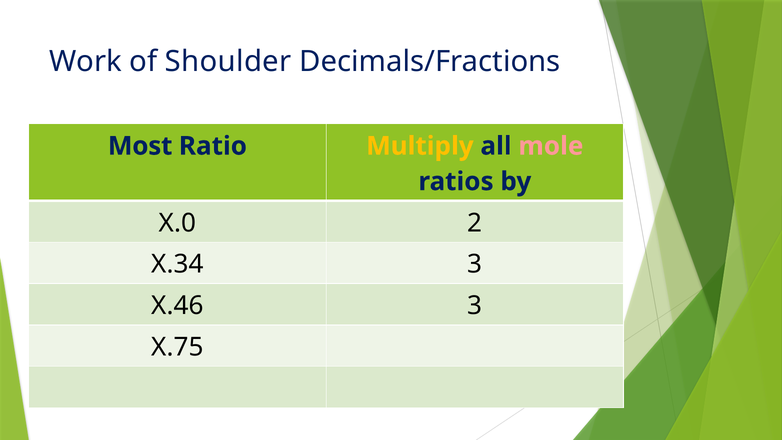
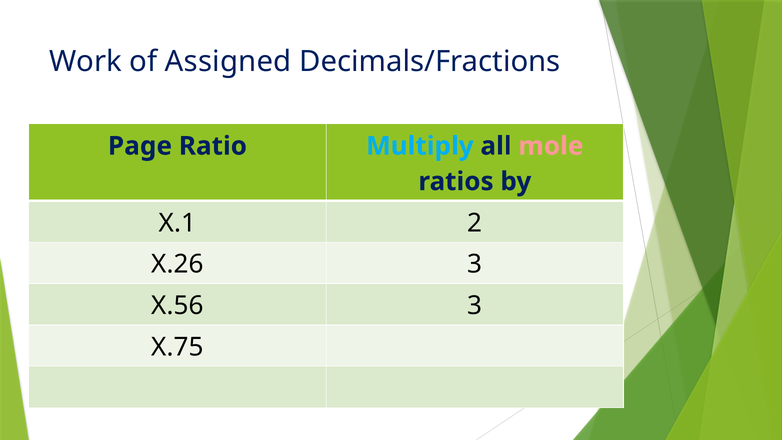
Shoulder: Shoulder -> Assigned (228, 62)
Most: Most -> Page (140, 146)
Multiply colour: yellow -> light blue (420, 146)
X.0: X.0 -> X.1 (178, 223)
X.34: X.34 -> X.26 (177, 264)
X.46: X.46 -> X.56 (177, 306)
